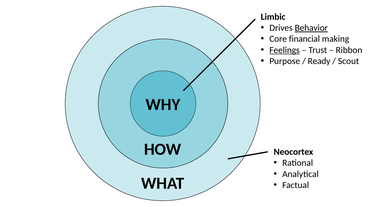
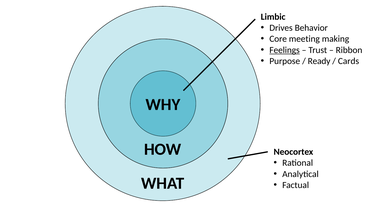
Behavior underline: present -> none (311, 28)
financial: financial -> meeting (304, 39)
Scout: Scout -> Cards (349, 61)
